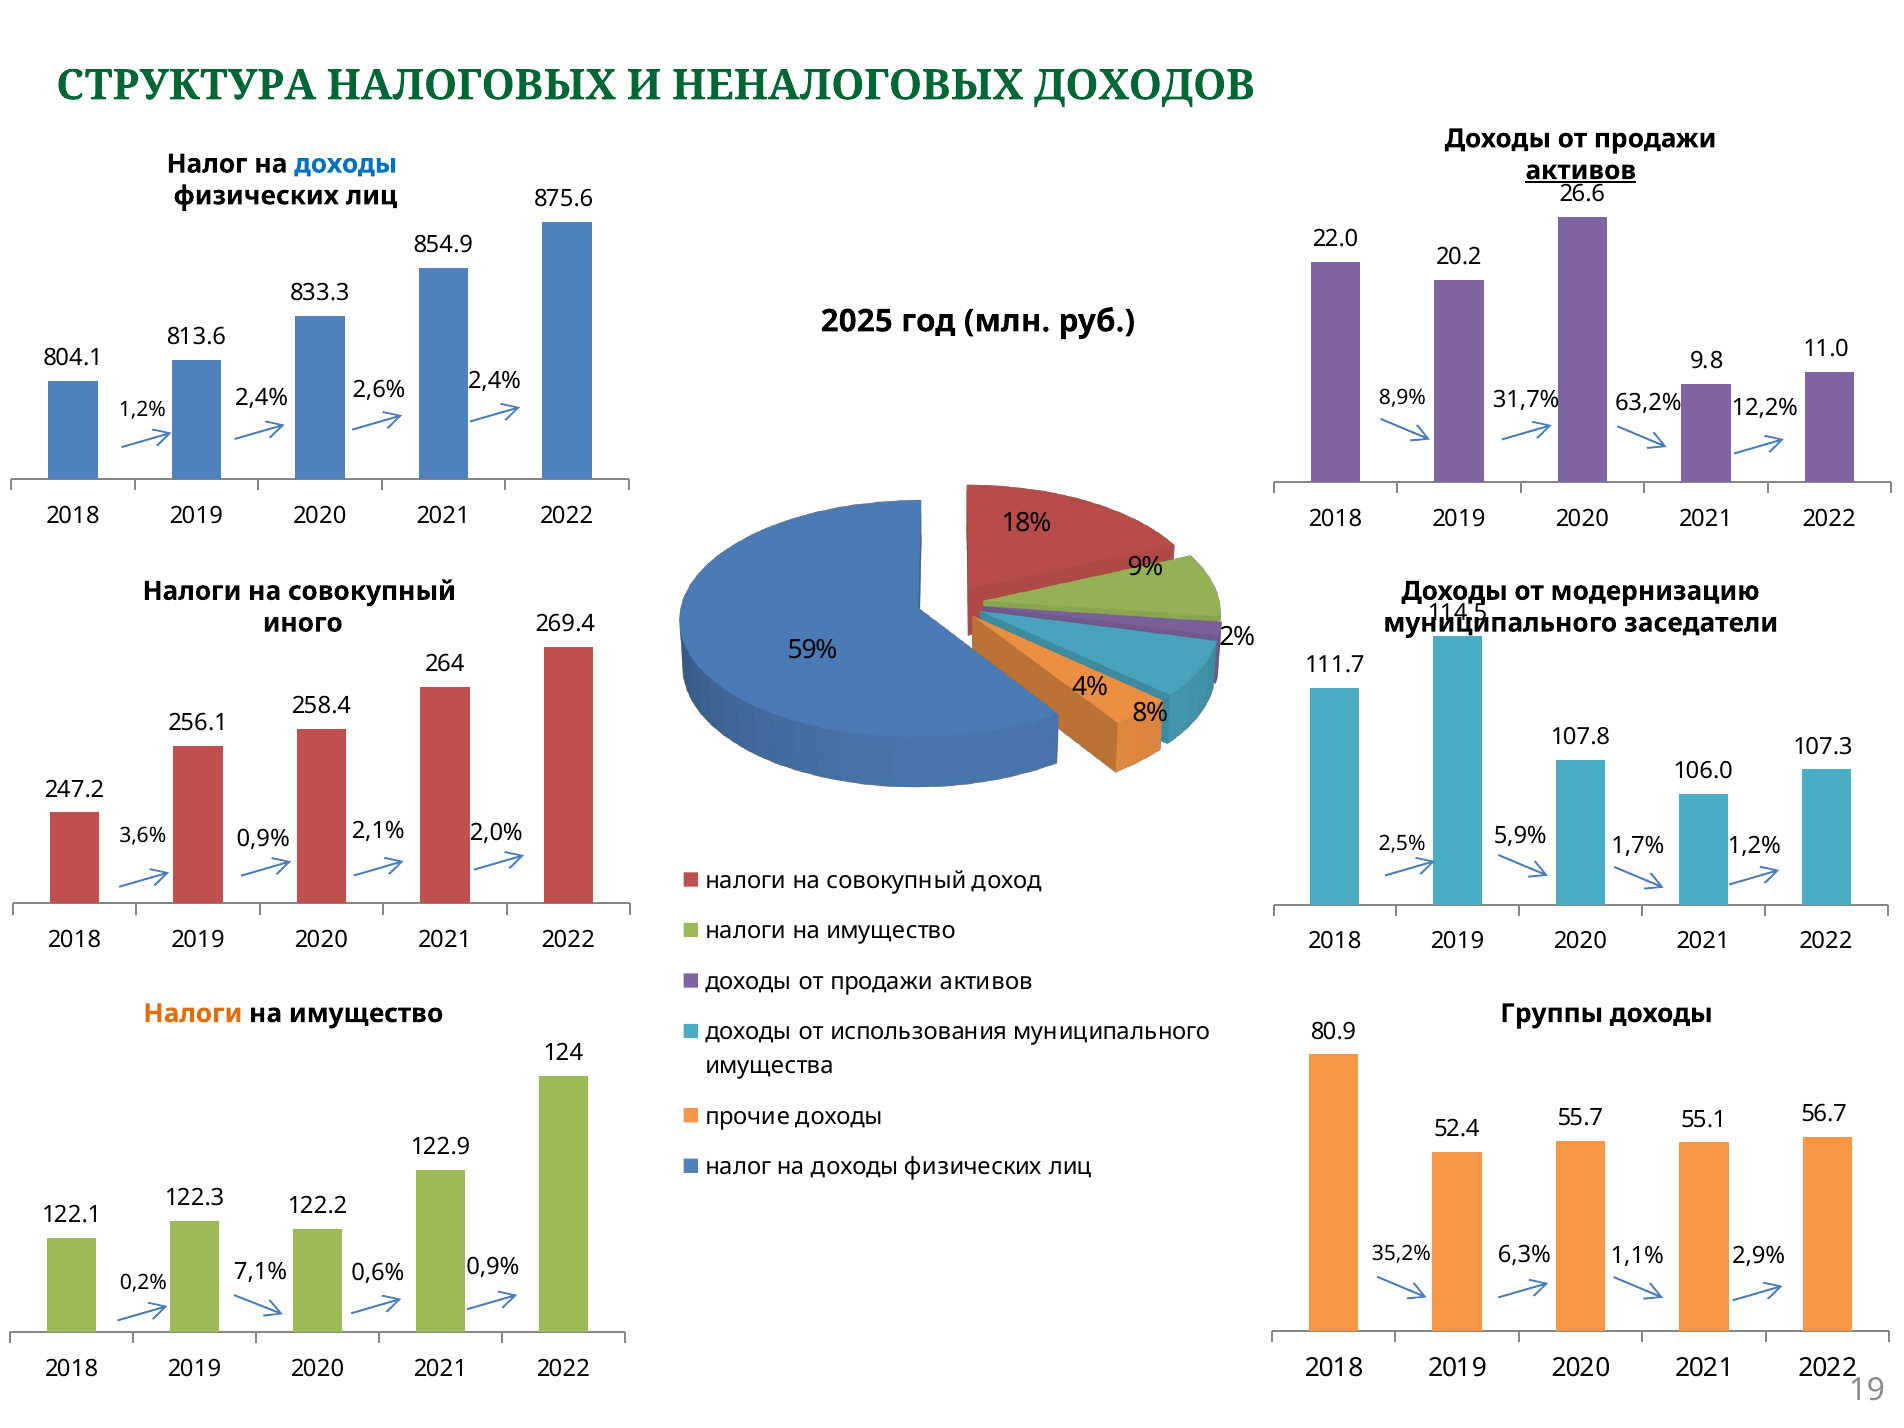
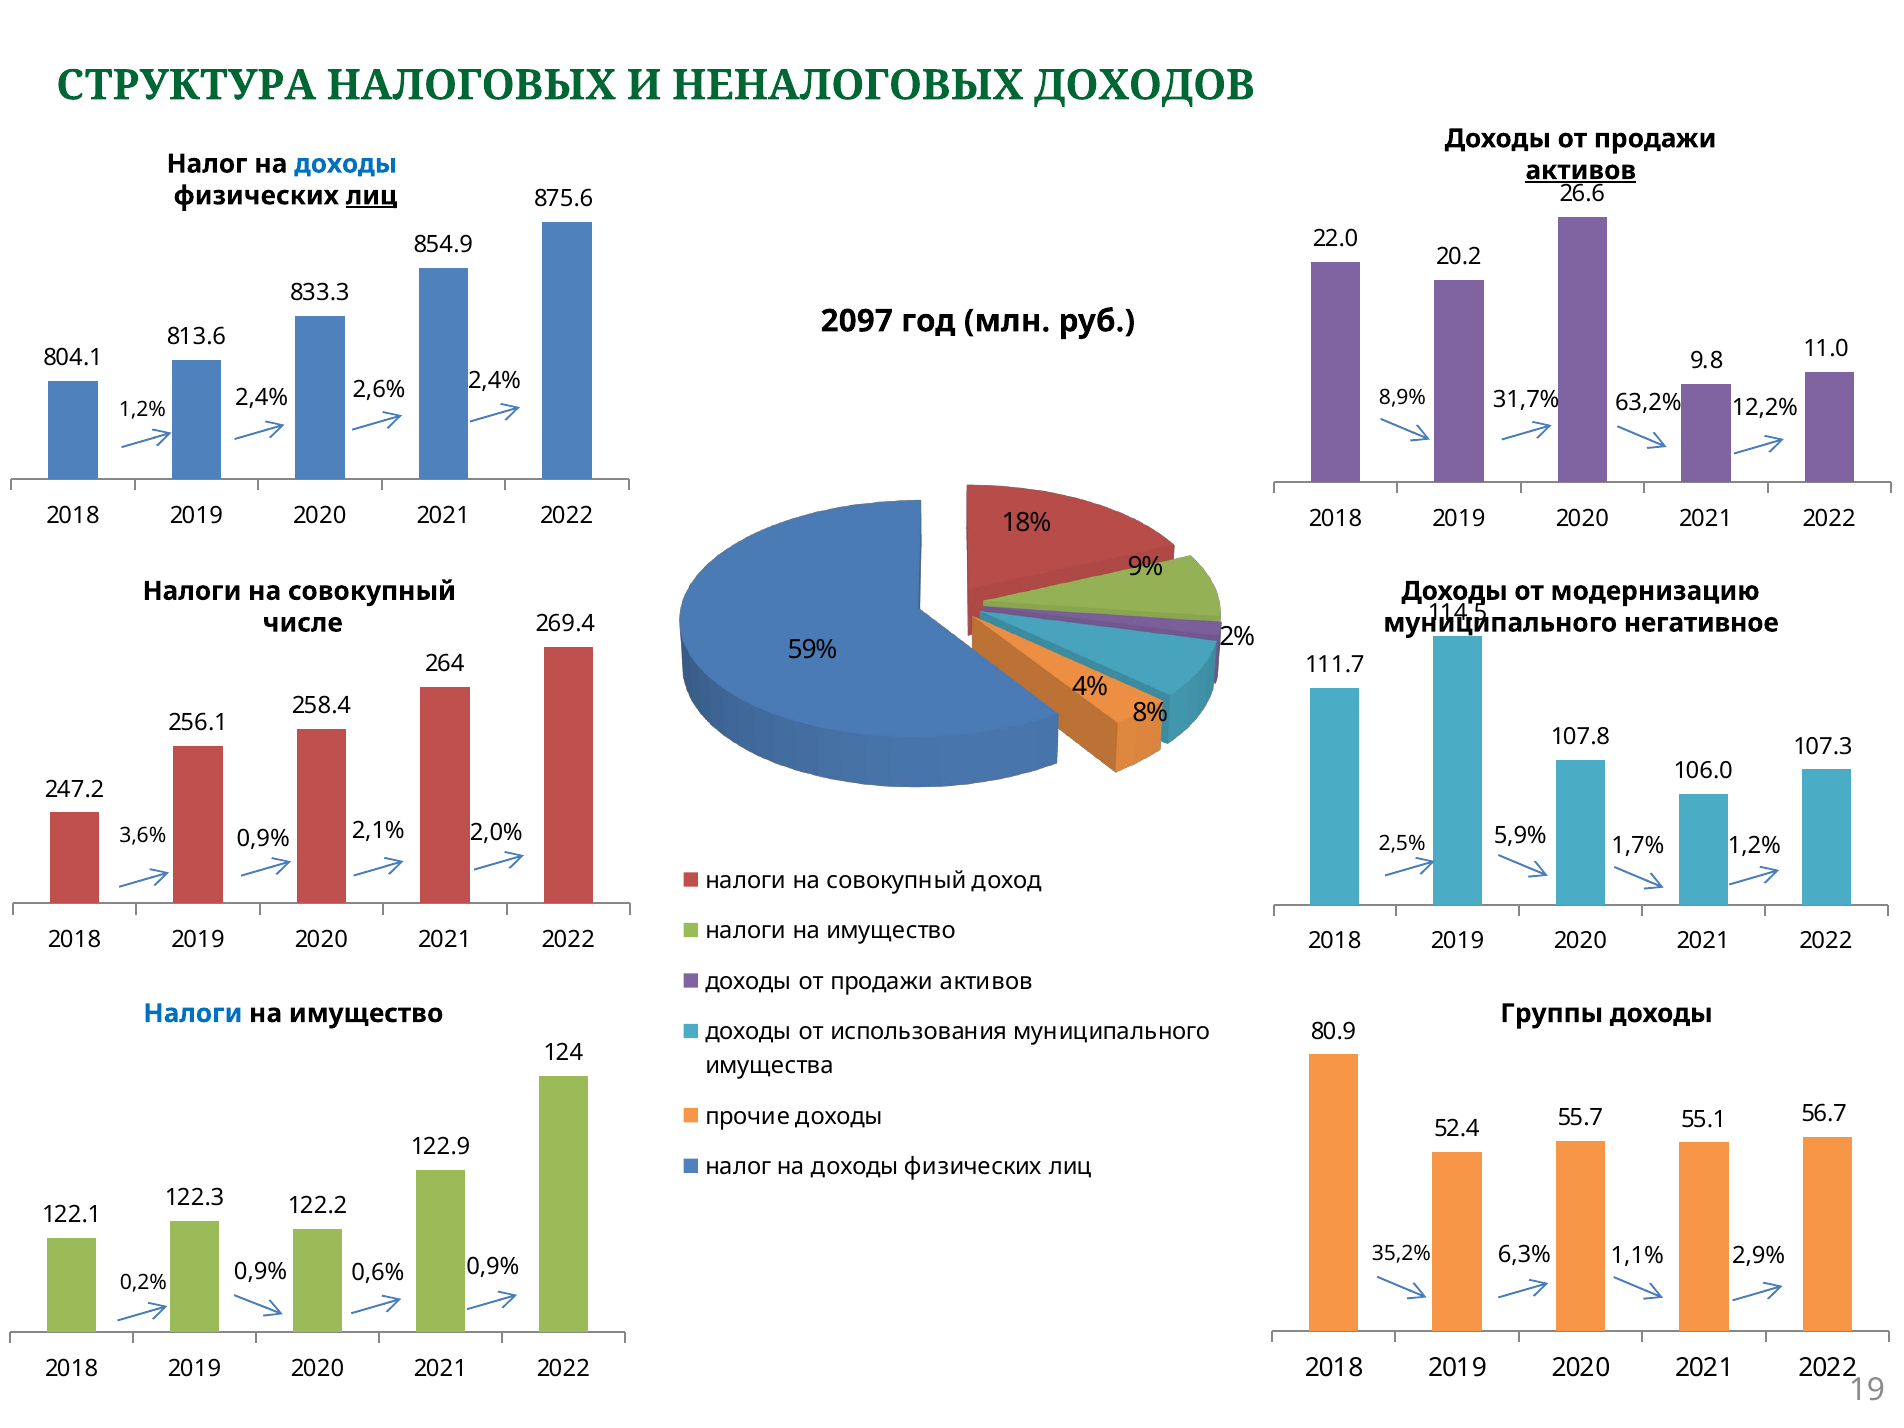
лиц underline: none -> present (371, 196)
2025: 2025 -> 2097 (857, 321)
иного: иного -> числе (303, 623)
заседатели: заседатели -> негативное (1701, 623)
Налоги colour: orange -> blue (193, 1013)
0,2% 7,1%: 7,1% -> 0,9% (261, 1271)
